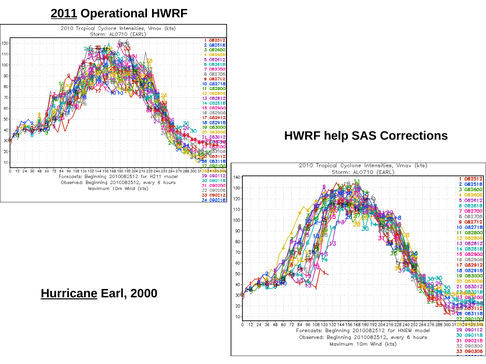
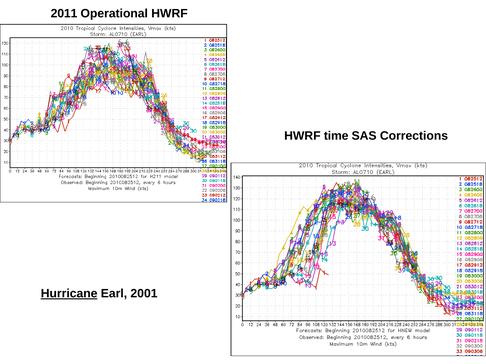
2011 underline: present -> none (64, 14)
help: help -> time (336, 136)
2000: 2000 -> 2001 (144, 294)
